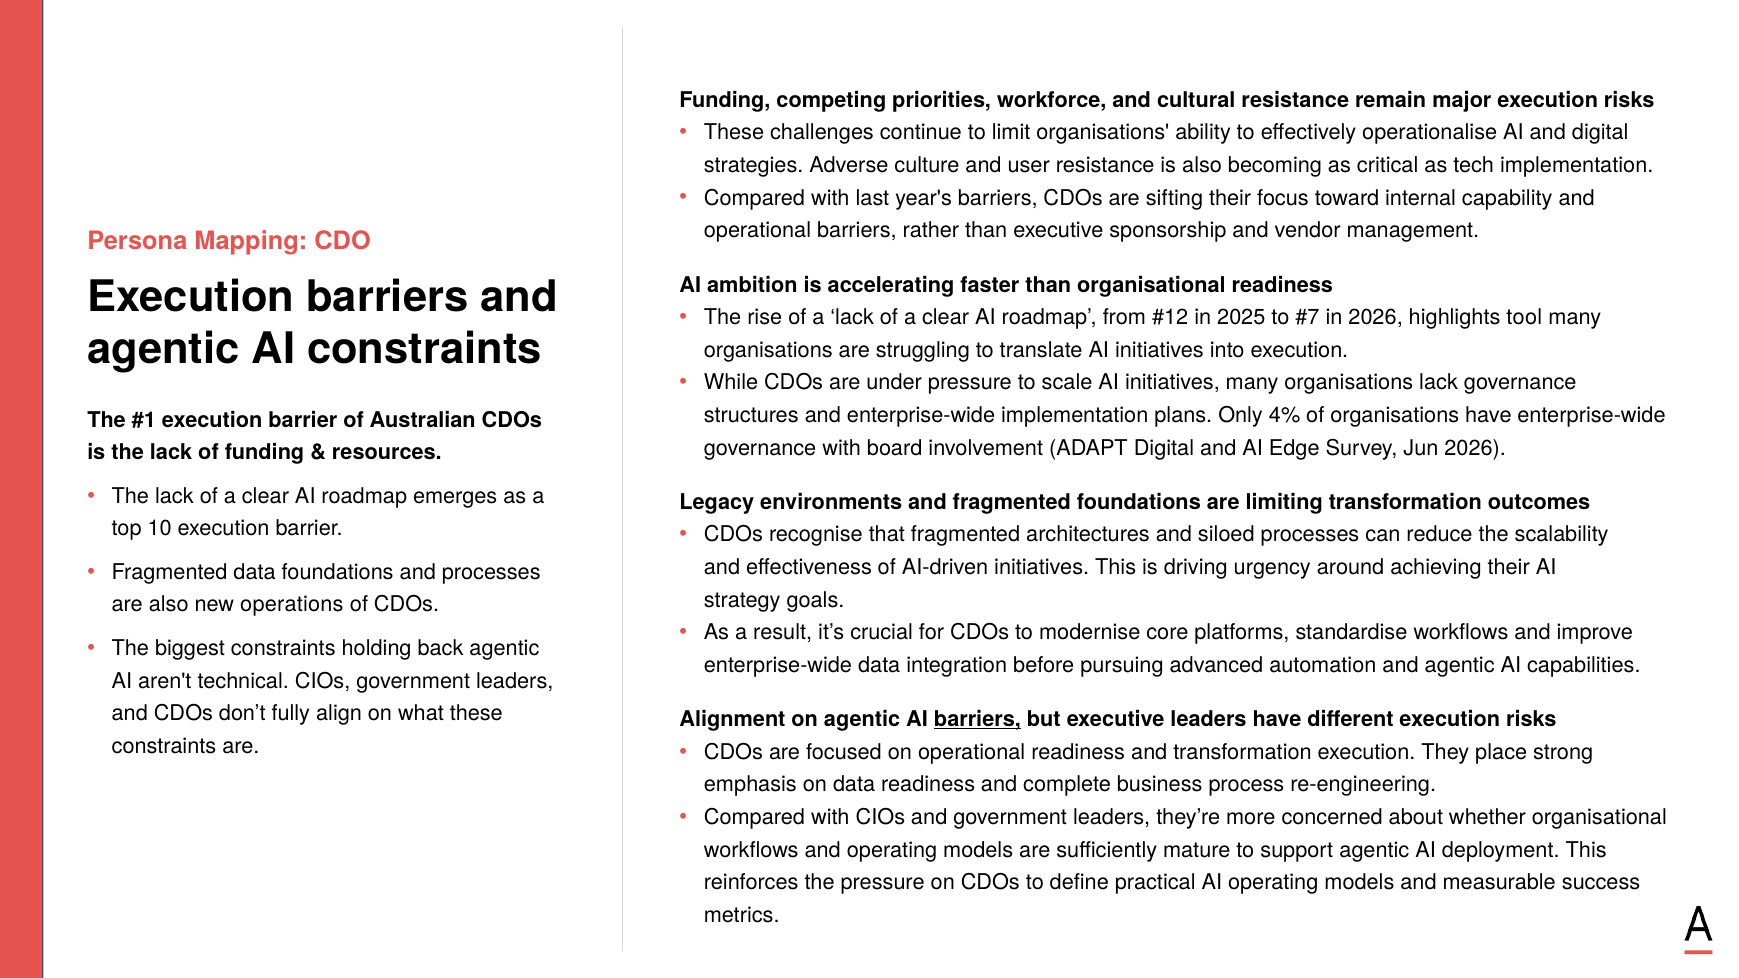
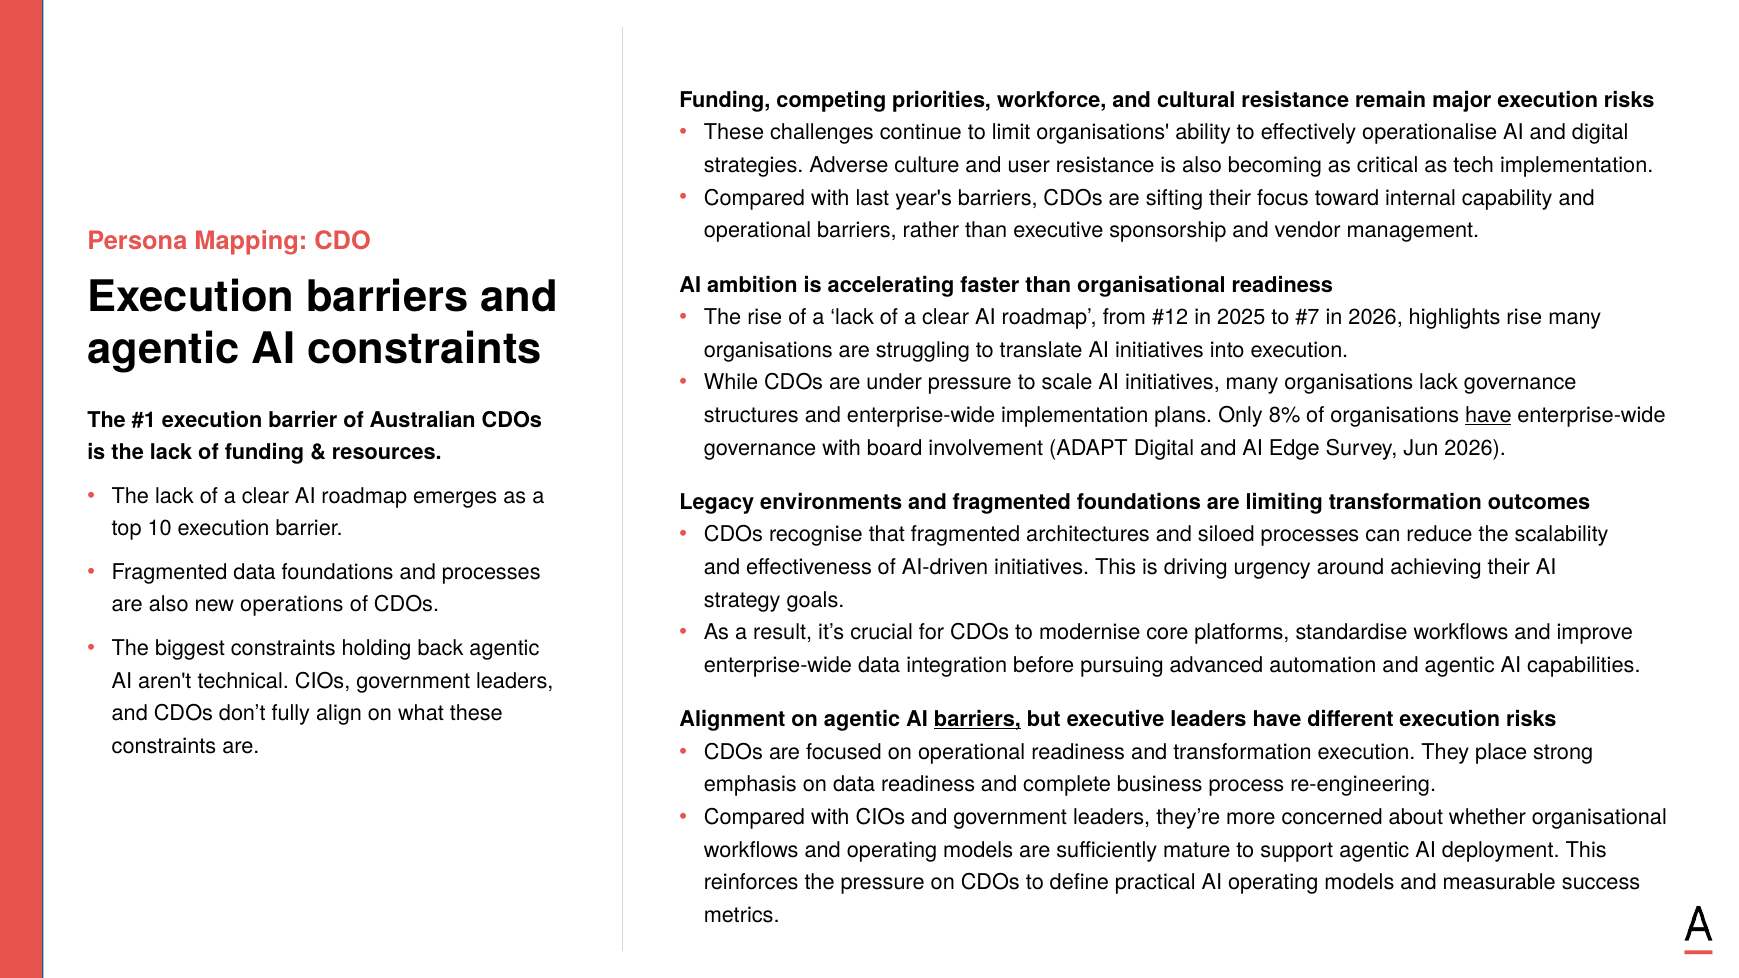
highlights tool: tool -> rise (1524, 318)
4%: 4% -> 8% (1285, 415)
have underline: none -> present (1488, 415)
